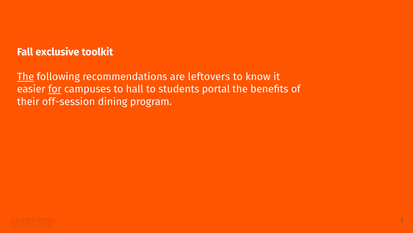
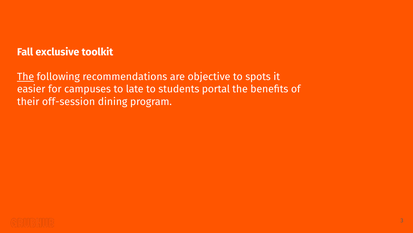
leftovers: leftovers -> objective (209, 77)
know: know -> spots (258, 77)
for underline: present -> none (55, 89)
hall: hall -> late (135, 89)
